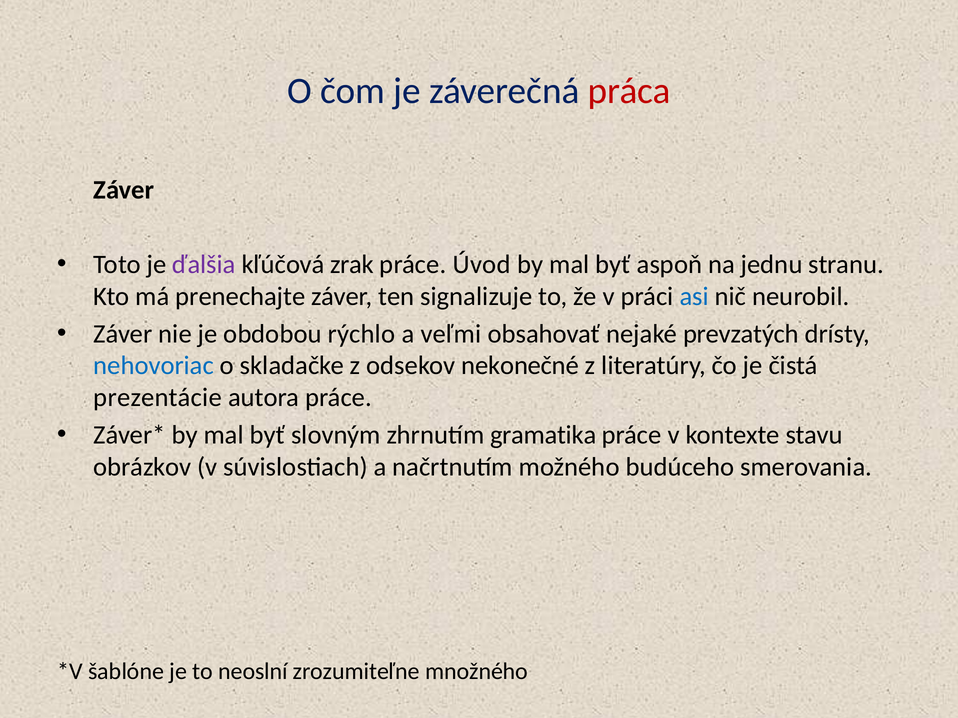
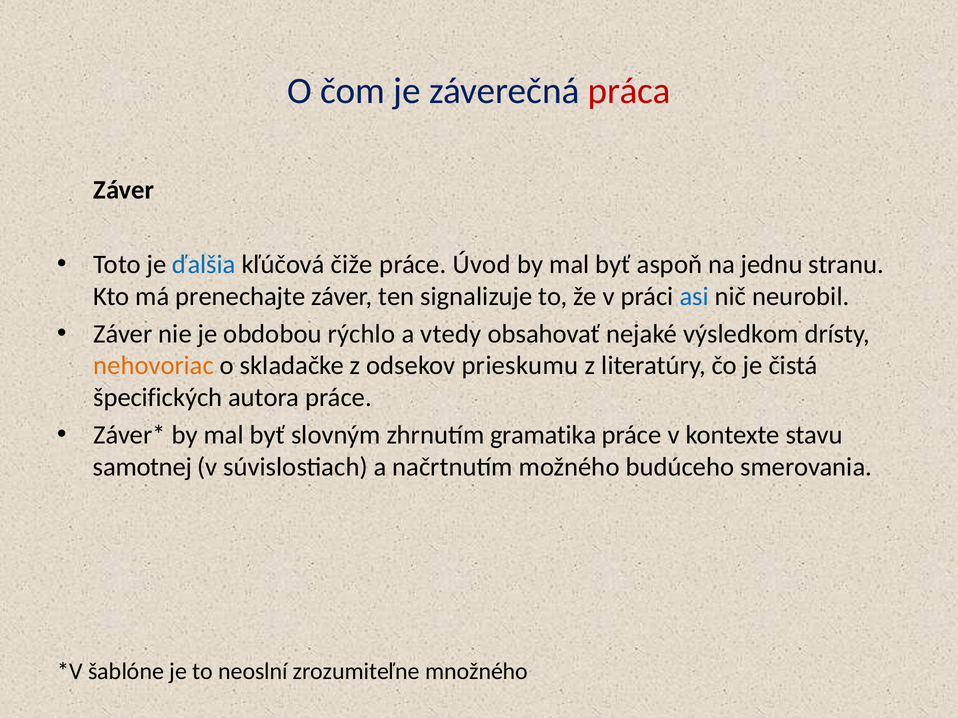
ďalšia colour: purple -> blue (204, 265)
zrak: zrak -> čiže (352, 265)
veľmi: veľmi -> vtedy (451, 334)
prevzatých: prevzatých -> výsledkom (741, 334)
nehovoriac colour: blue -> orange (154, 366)
nekonečné: nekonečné -> prieskumu (520, 366)
prezentácie: prezentácie -> špecifických (158, 398)
obrázkov: obrázkov -> samotnej (142, 467)
